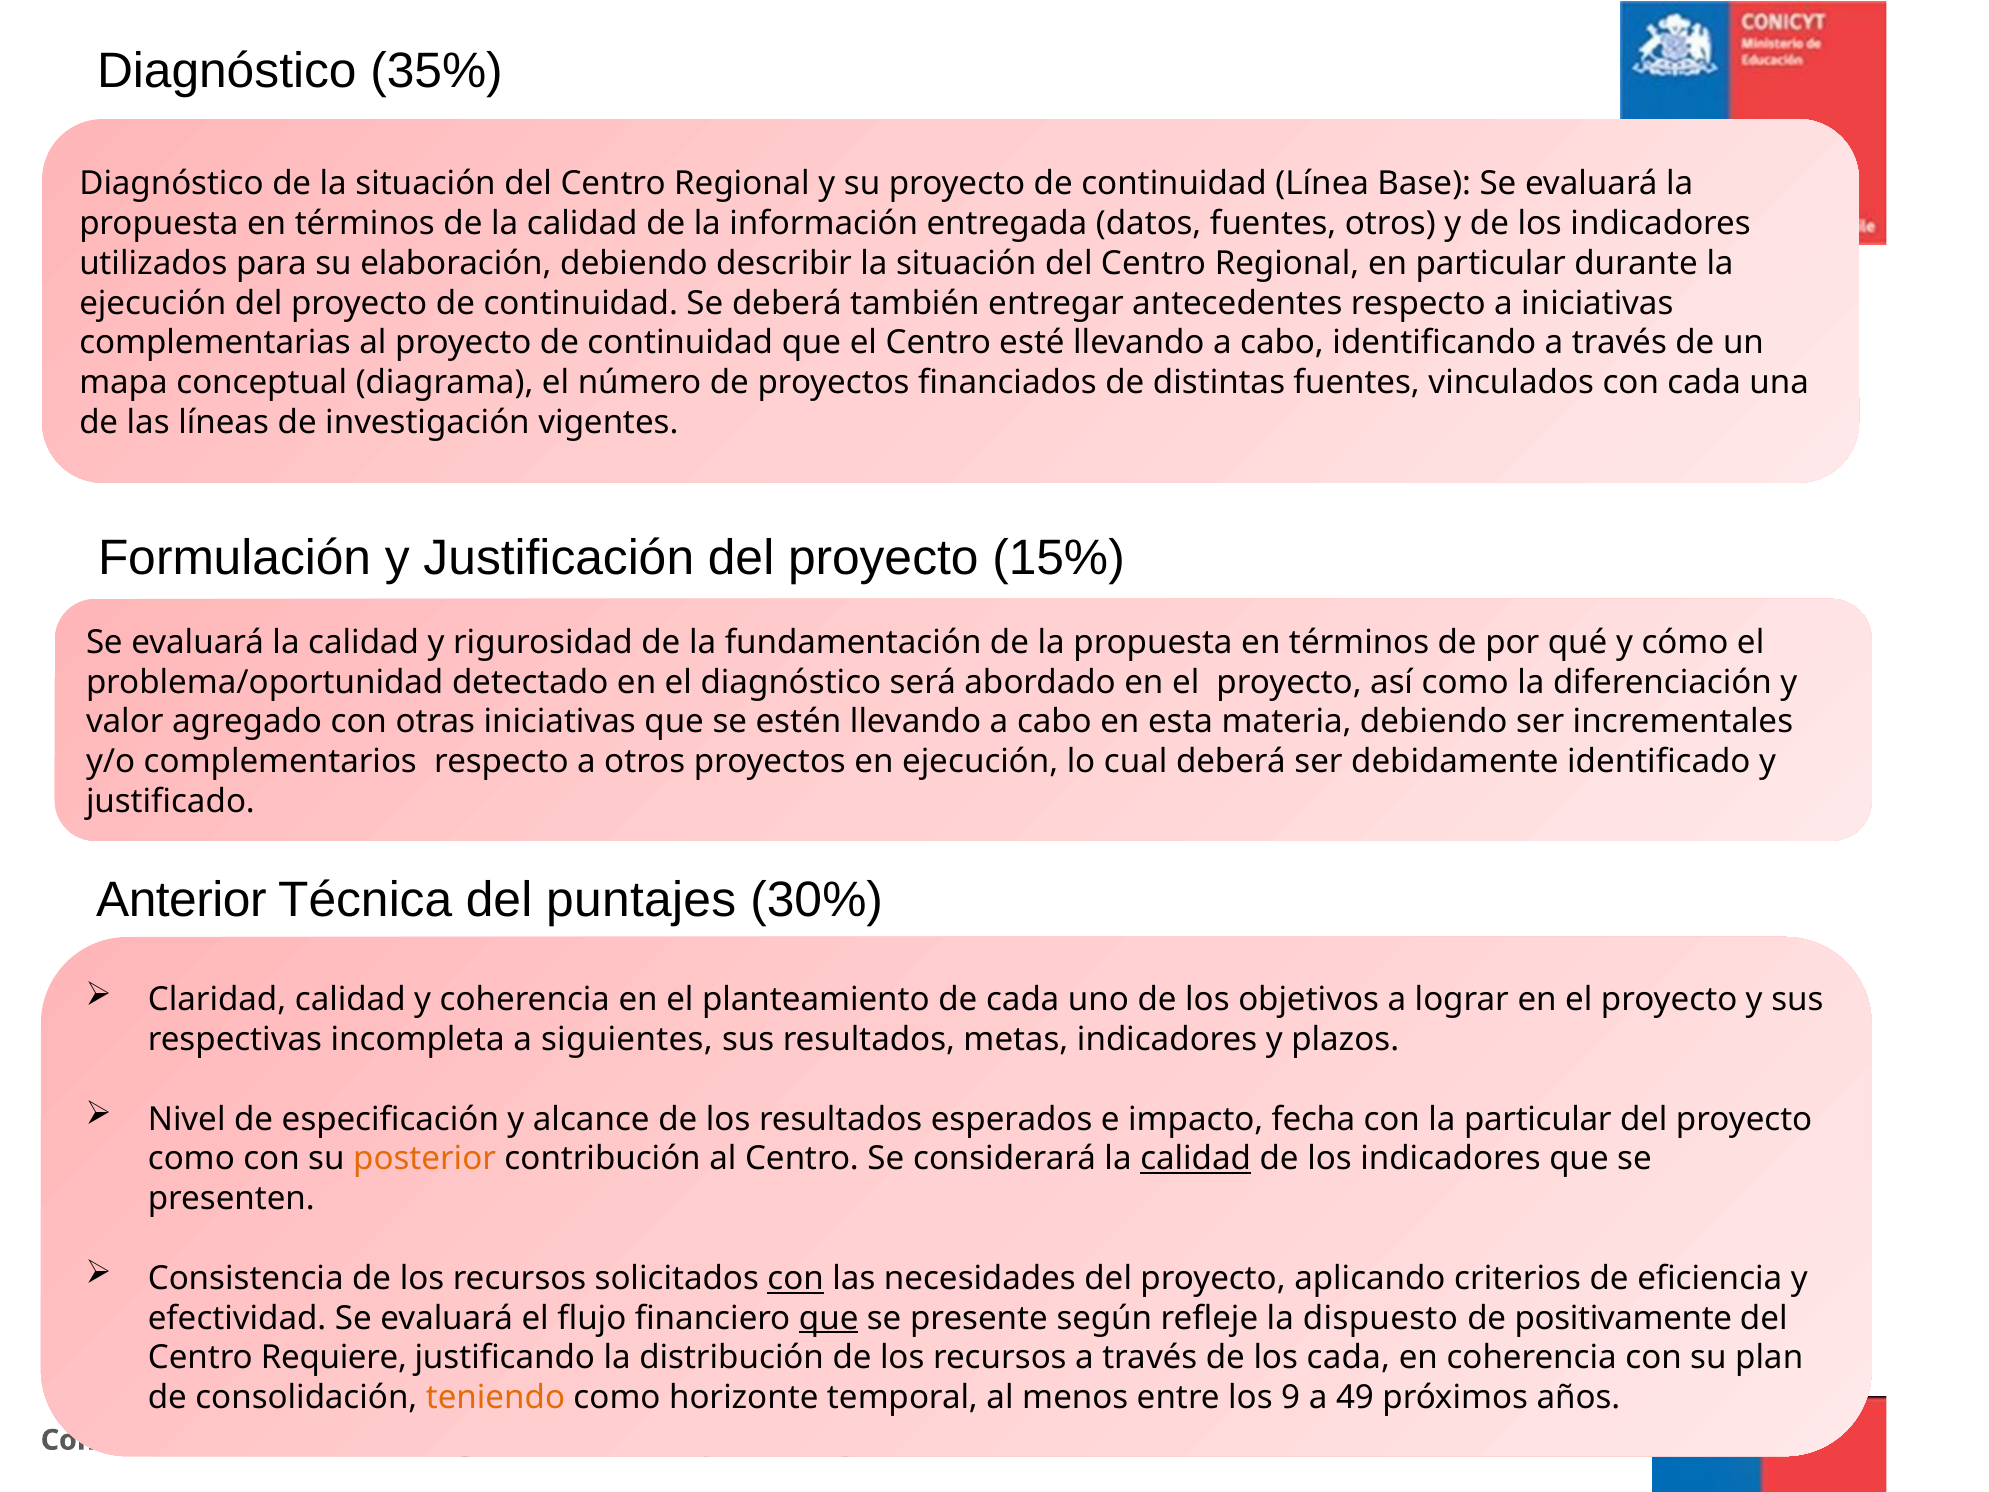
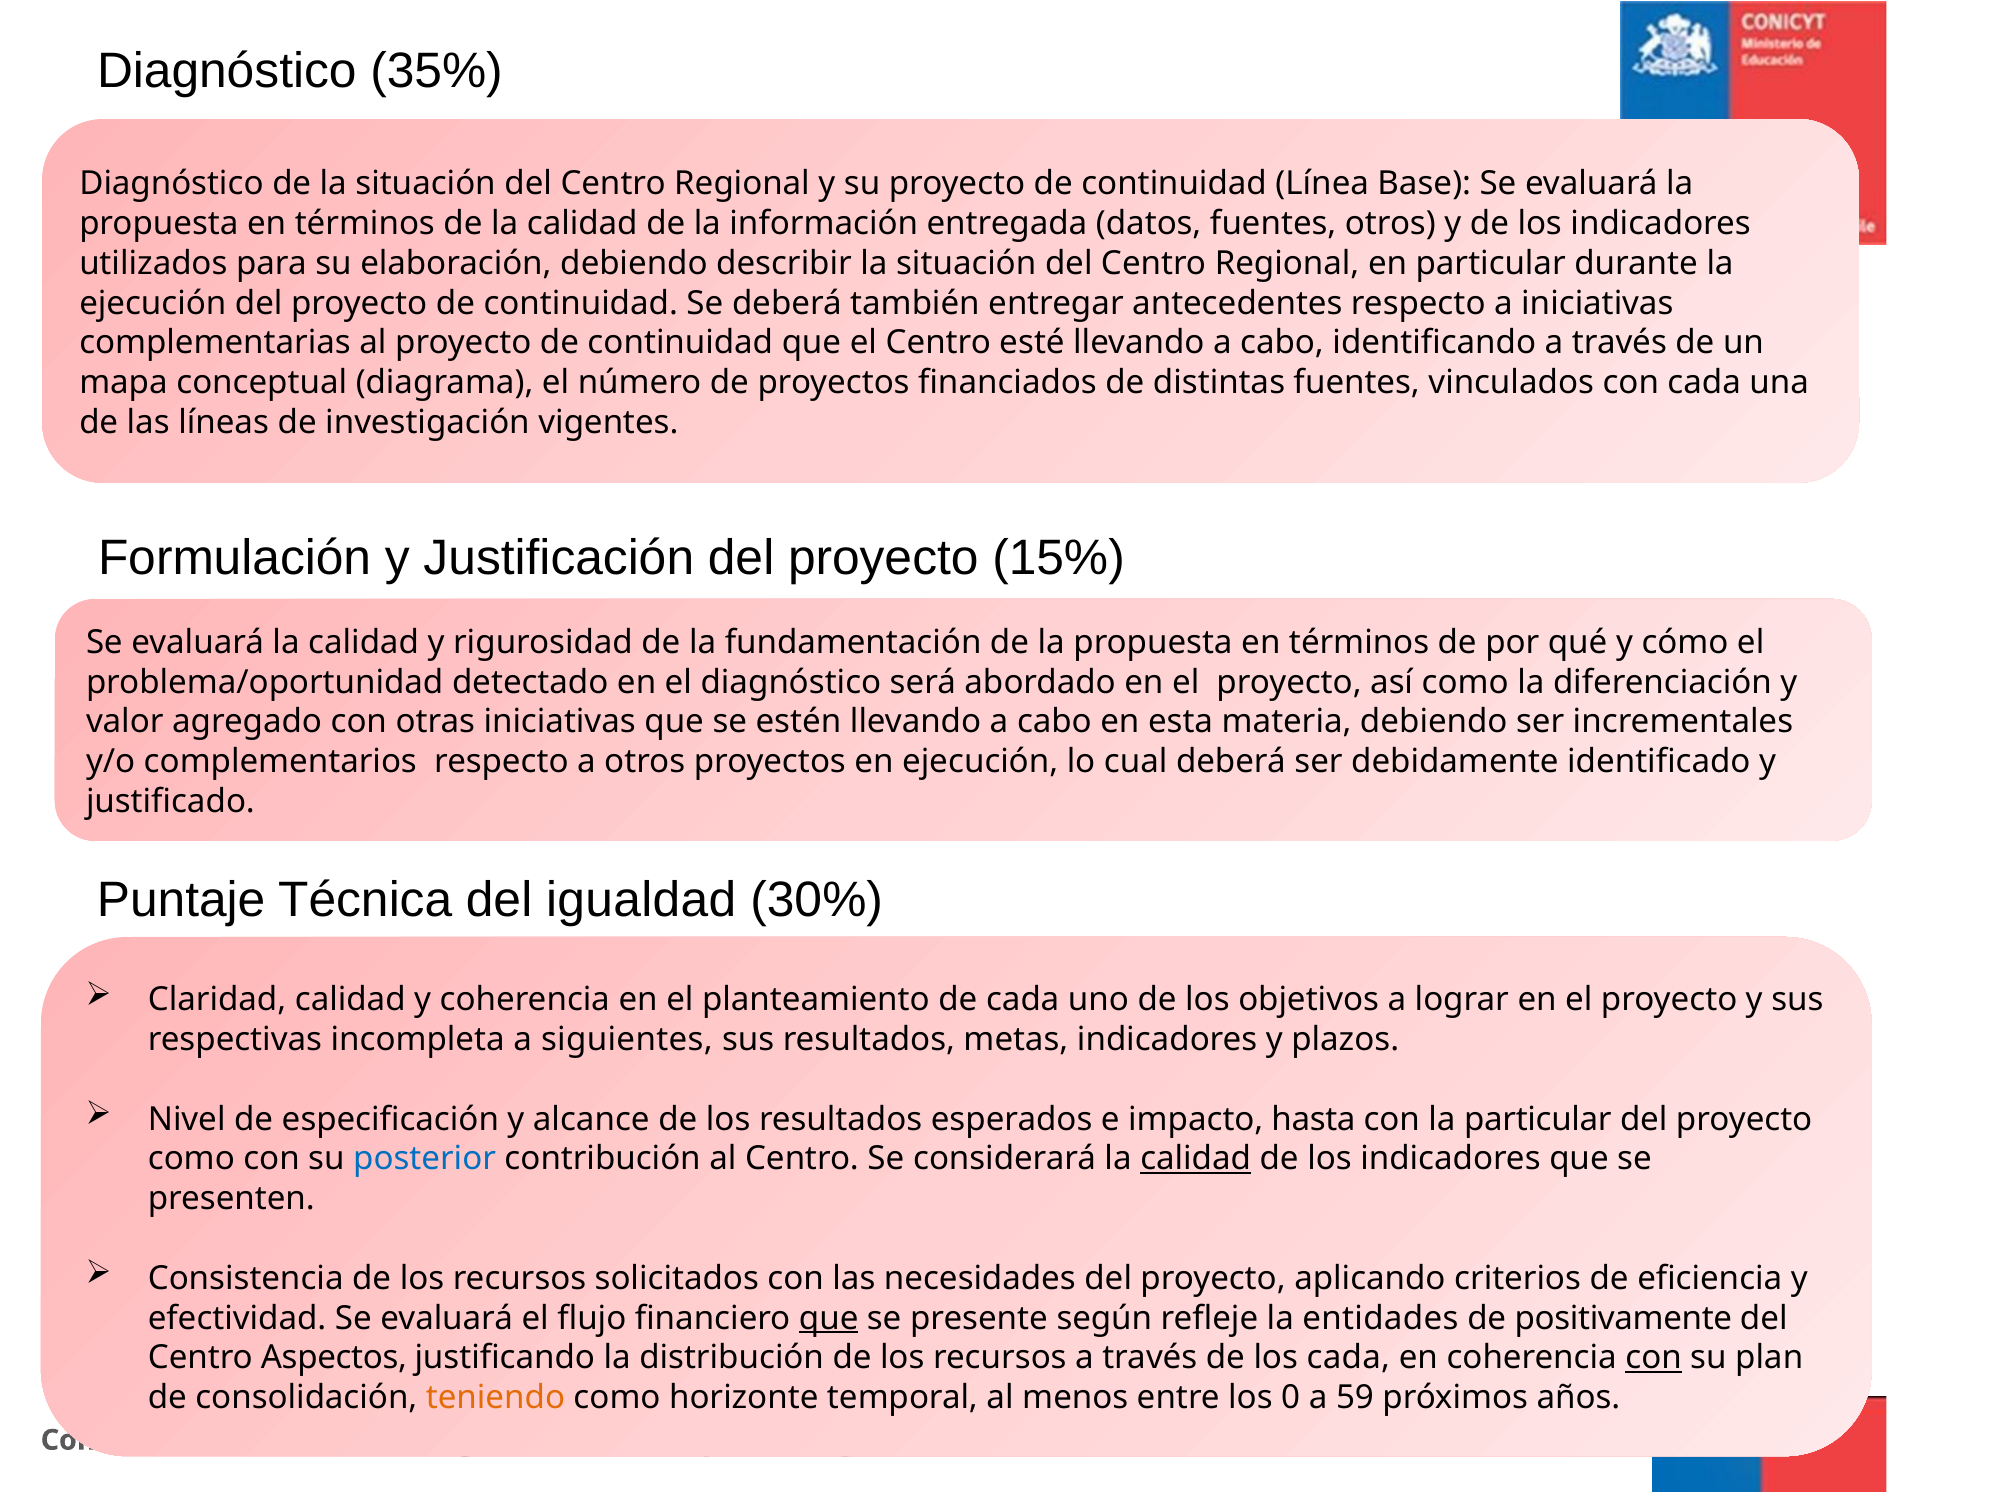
Anterior: Anterior -> Puntaje (181, 900)
puntajes: puntajes -> igualdad (641, 900)
fecha: fecha -> hasta (1313, 1119)
posterior colour: orange -> blue (425, 1159)
con underline: present -> none (796, 1278)
dispuesto: dispuesto -> entidades (1380, 1318)
Requiere: Requiere -> Aspectos (334, 1358)
con underline: none -> present (1654, 1358)
9: 9 -> 0 (1291, 1397)
49: 49 -> 59 (1355, 1397)
